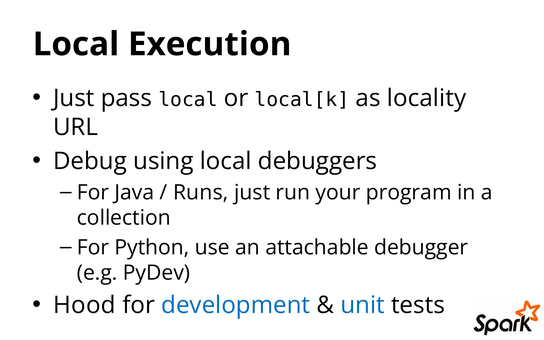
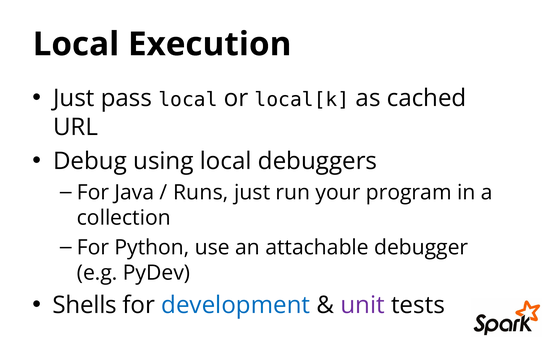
locality: locality -> cached (427, 98)
Hood: Hood -> Shells (85, 305)
unit colour: blue -> purple (363, 305)
